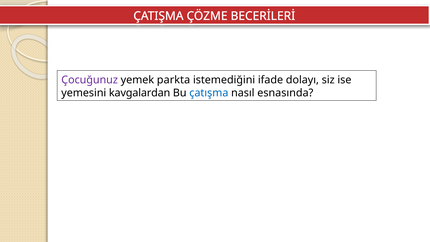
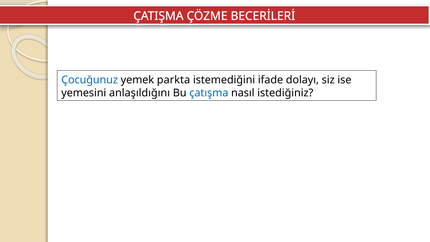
Çocuğunuz colour: purple -> blue (90, 80)
kavgalardan: kavgalardan -> anlaşıldığını (140, 93)
esnasında: esnasında -> istediğiniz (285, 93)
